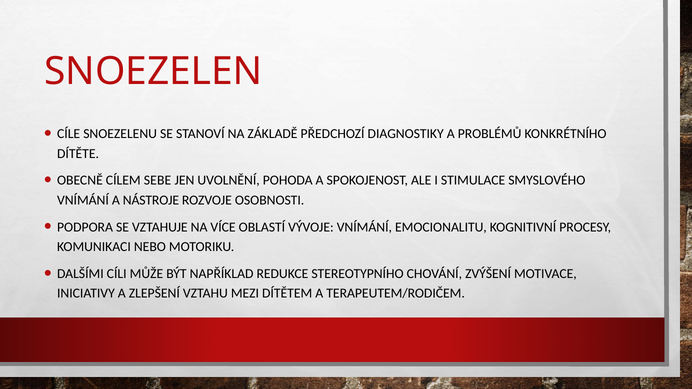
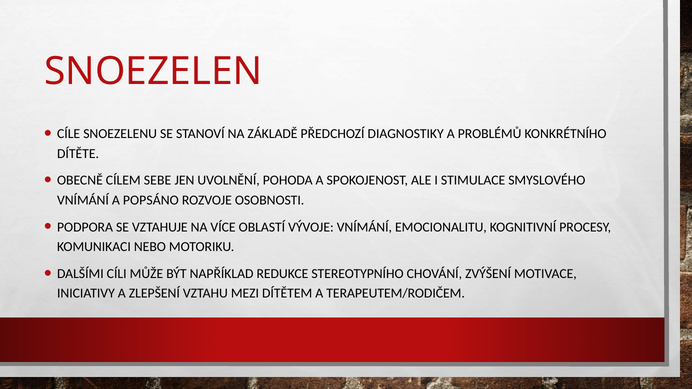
NÁSTROJE: NÁSTROJE -> POPSÁNO (151, 200)
